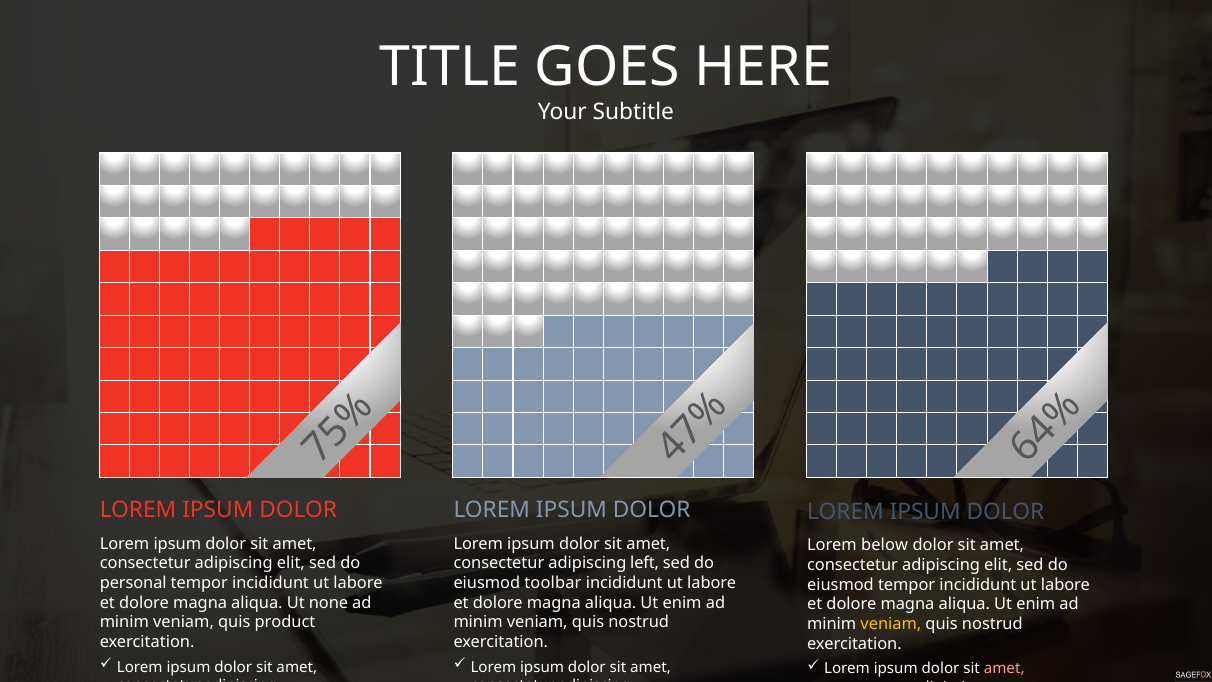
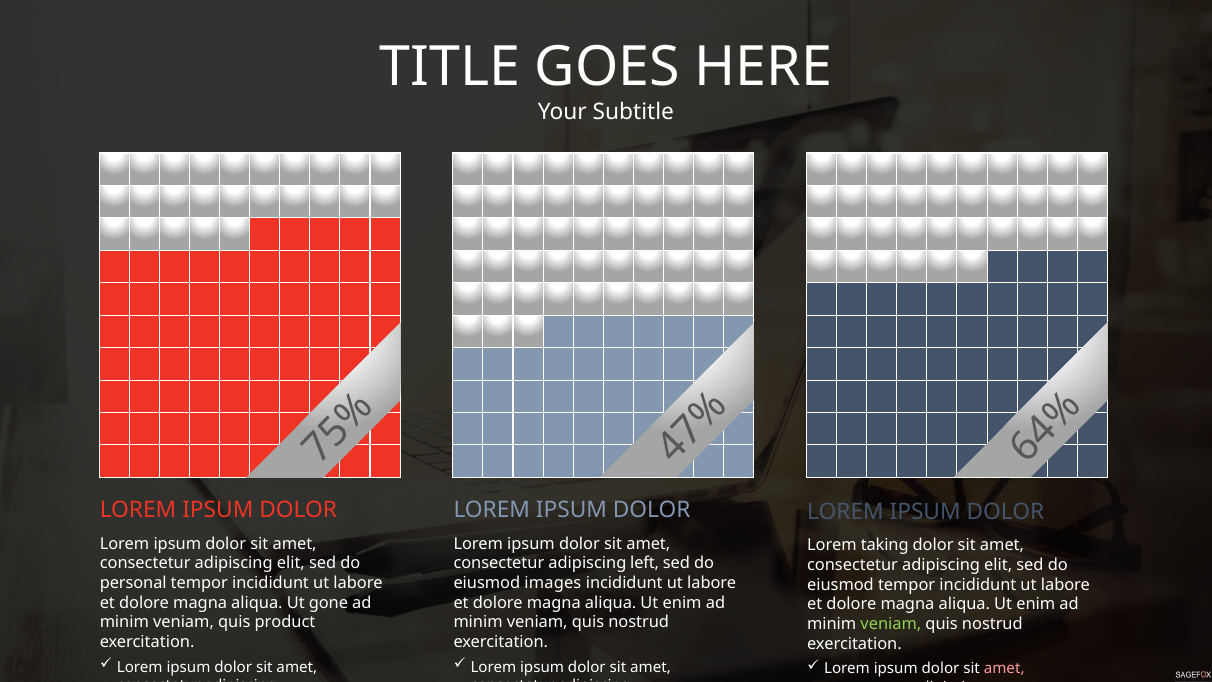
below: below -> taking (885, 545)
toolbar: toolbar -> images (553, 583)
none: none -> gone (328, 603)
veniam colour: yellow -> light green (891, 624)
